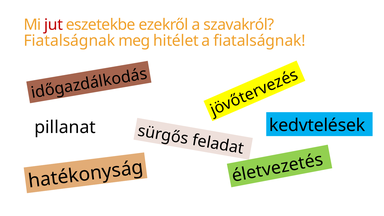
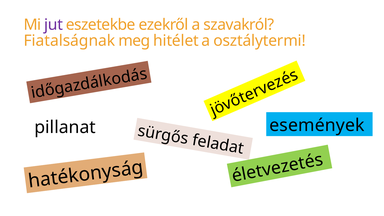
jut colour: red -> purple (54, 25)
a fiatalságnak: fiatalságnak -> osztálytermi (260, 41)
kedvtelések: kedvtelések -> események (317, 125)
